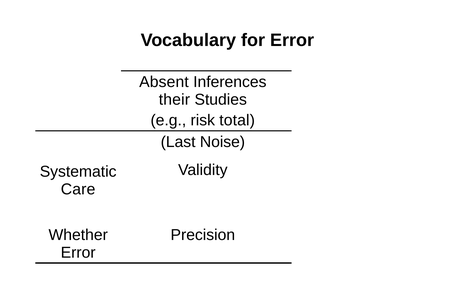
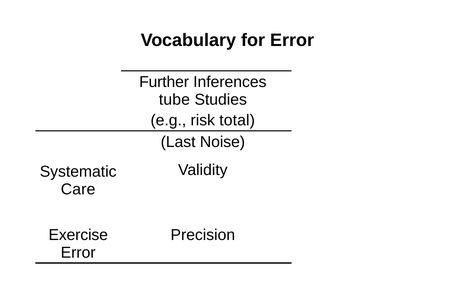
Absent: Absent -> Further (164, 82)
their: their -> tube (174, 99)
Whether: Whether -> Exercise (78, 234)
